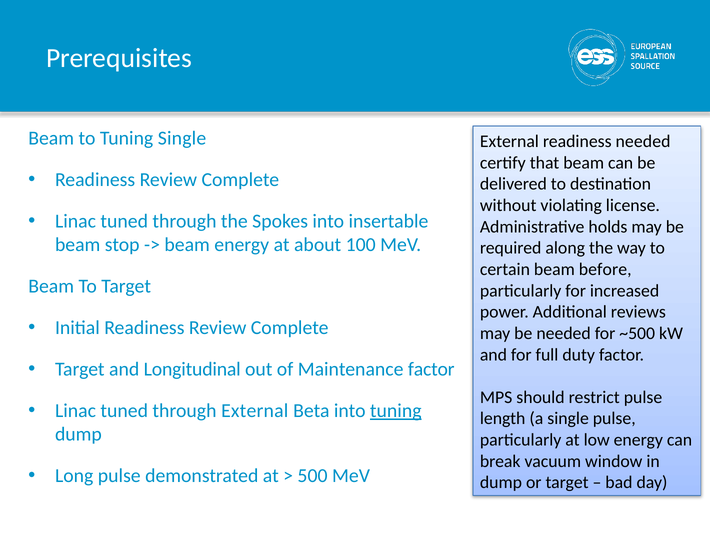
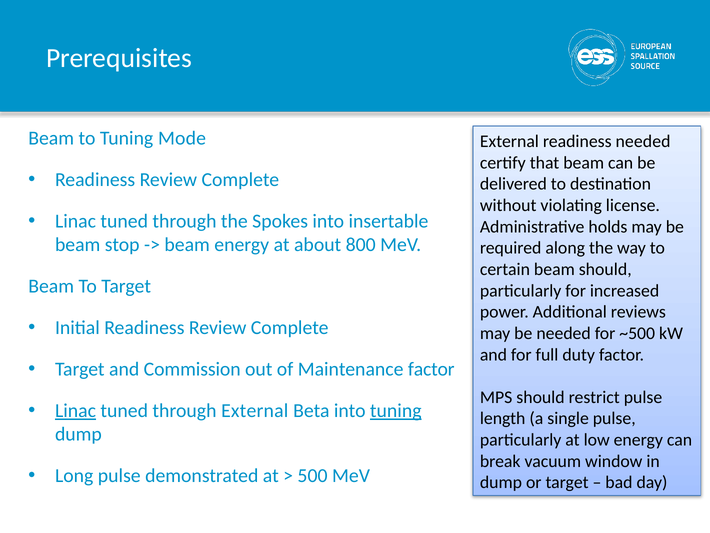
Tuning Single: Single -> Mode (182, 138)
100: 100 -> 800 (361, 245)
beam before: before -> should (605, 269)
Longitudinal: Longitudinal -> Commission (192, 369)
Linac underline: none -> present (76, 410)
